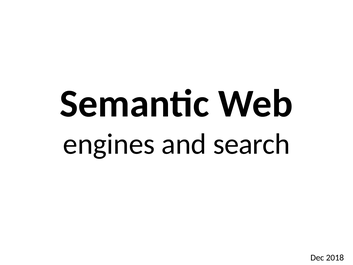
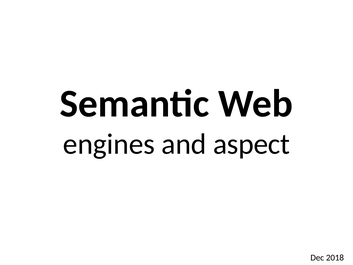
search: search -> aspect (252, 144)
